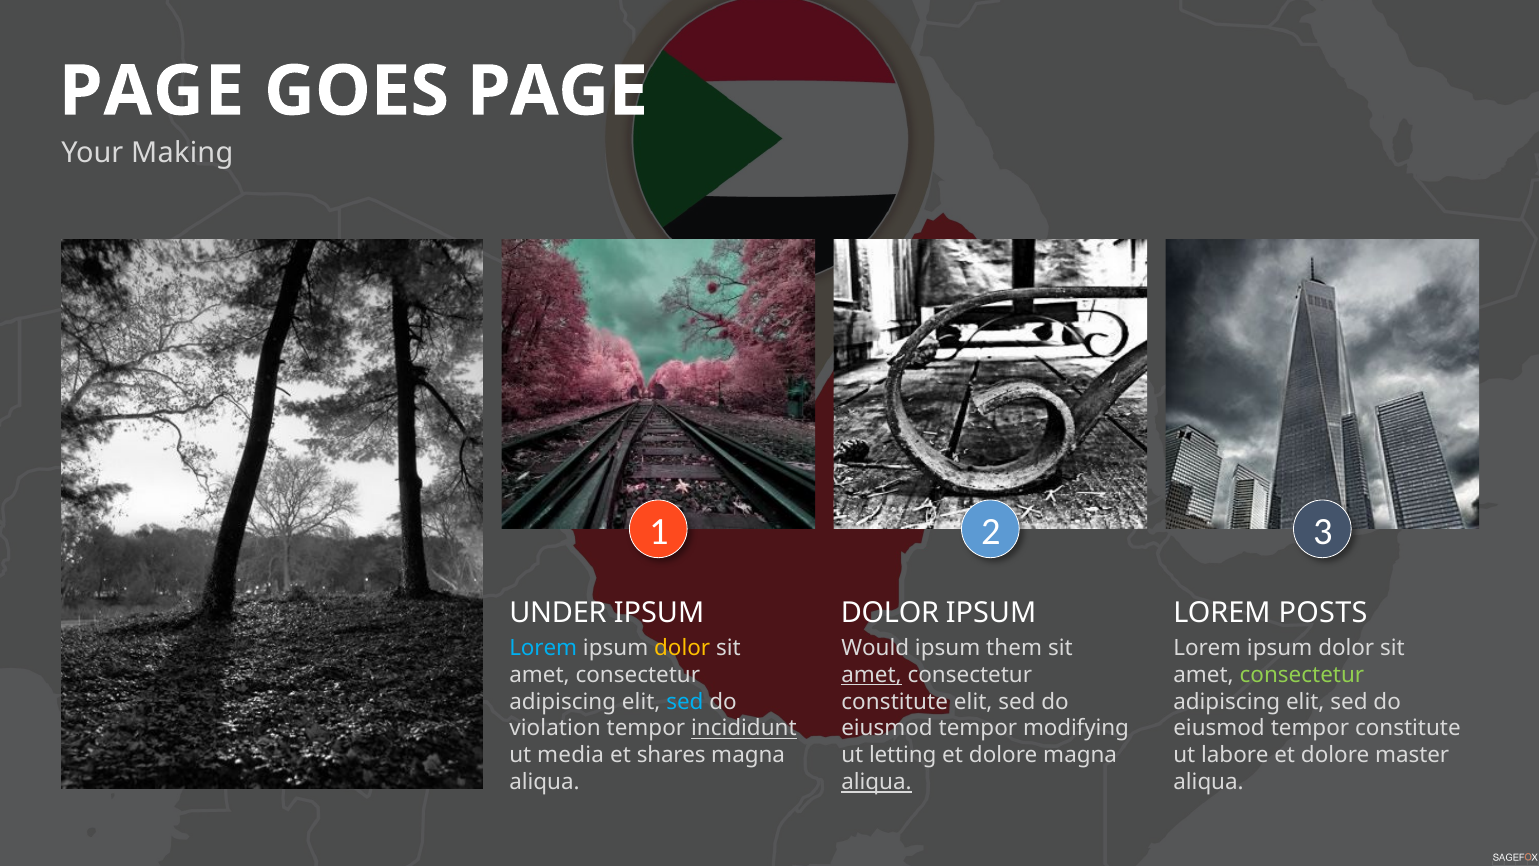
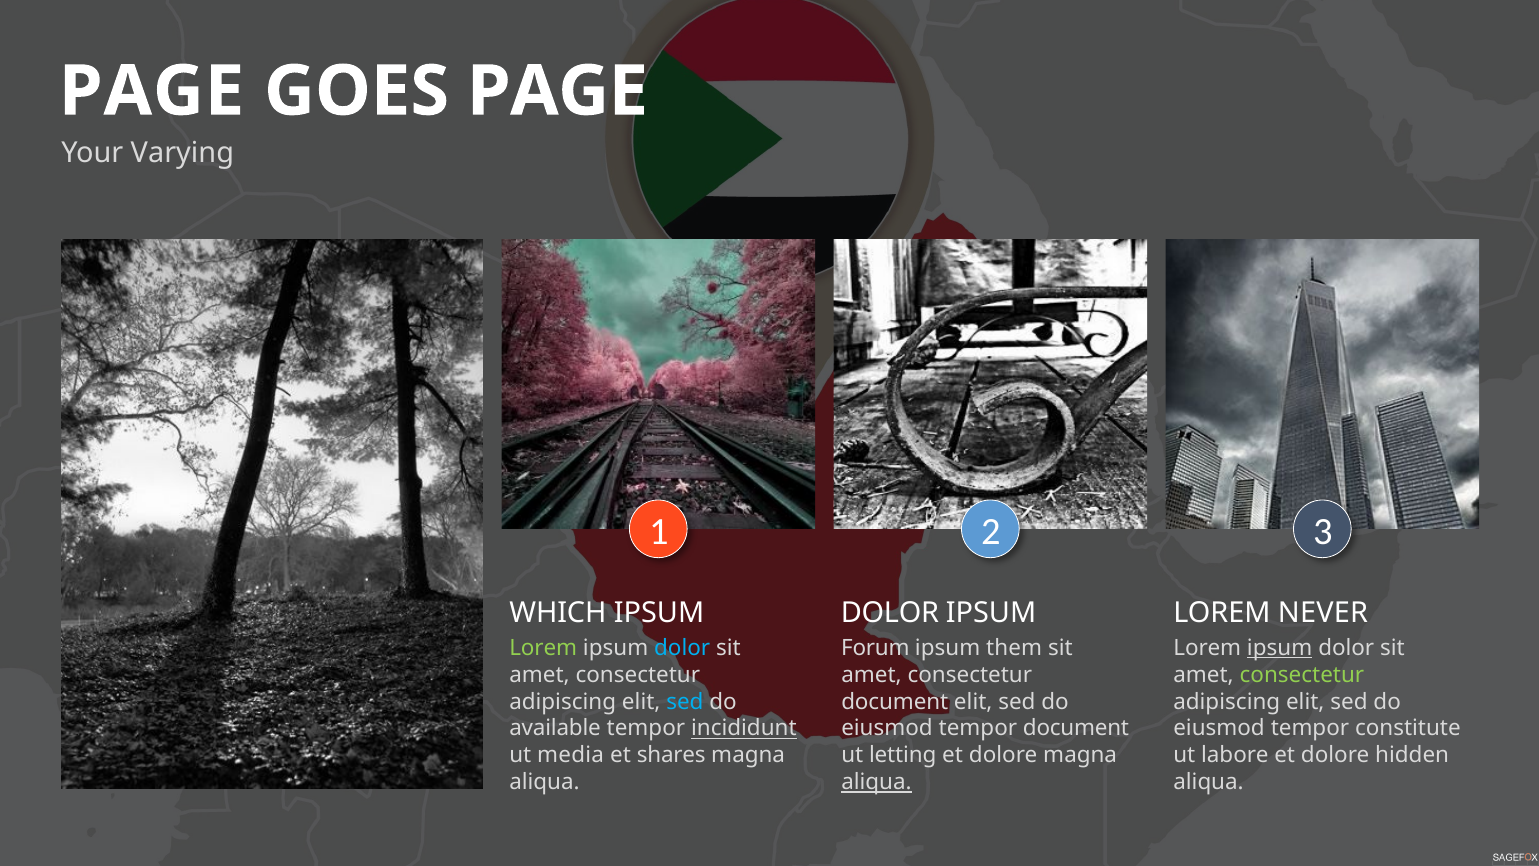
Making: Making -> Varying (182, 153)
UNDER: UNDER -> WHICH (558, 613)
POSTS: POSTS -> NEVER (1323, 613)
Lorem colour: light blue -> light green (543, 647)
dolor colour: yellow -> light blue (682, 647)
Would: Would -> Forum (875, 647)
ipsum underline: none -> present (1280, 647)
amet underline: present -> none (871, 674)
constitute: constitute -> document (895, 701)
violation: violation -> available (555, 728)
tempor modifying: modifying -> document (1076, 728)
master: master -> hidden (1412, 755)
